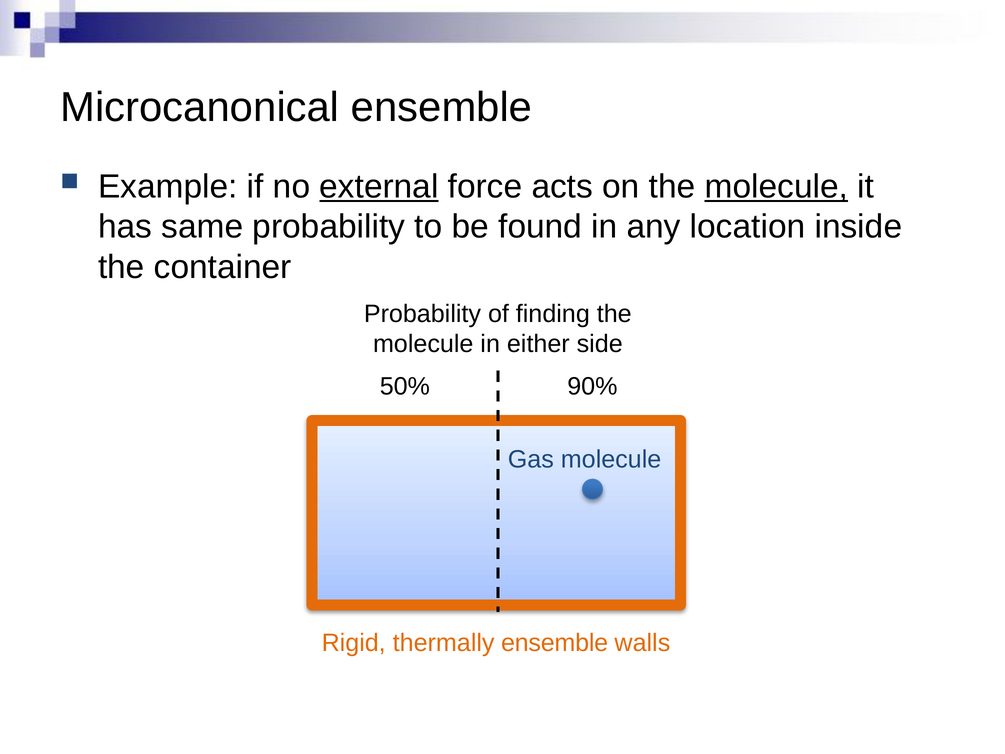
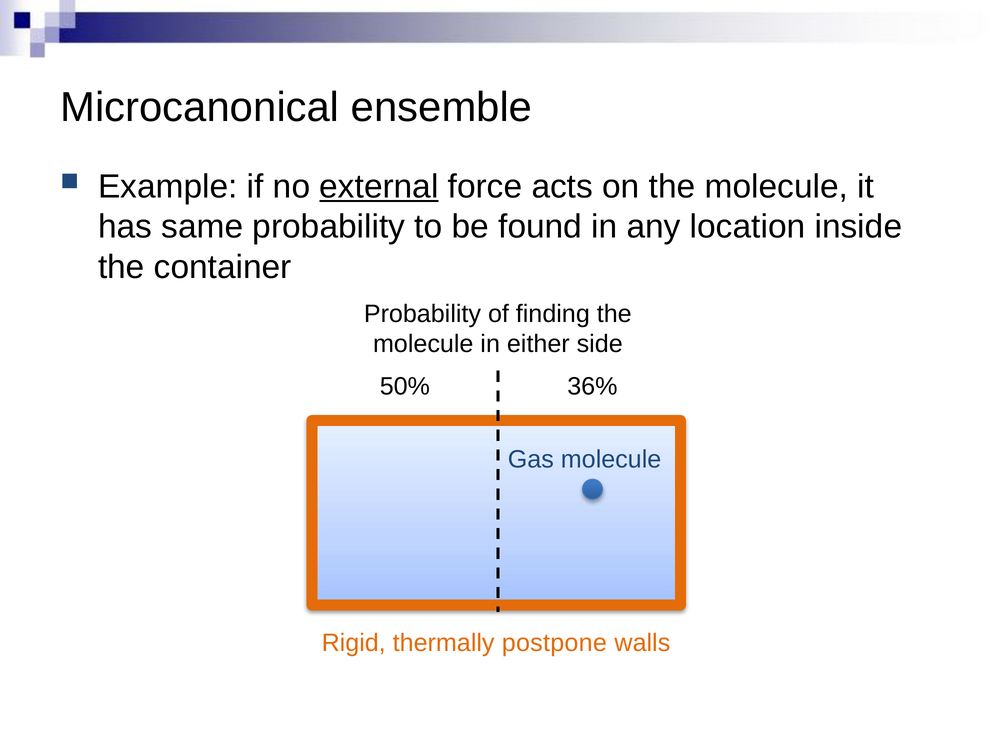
molecule underline: present -> none (776, 187)
90%: 90% -> 36% (592, 387)
thermally ensemble: ensemble -> postpone (554, 643)
